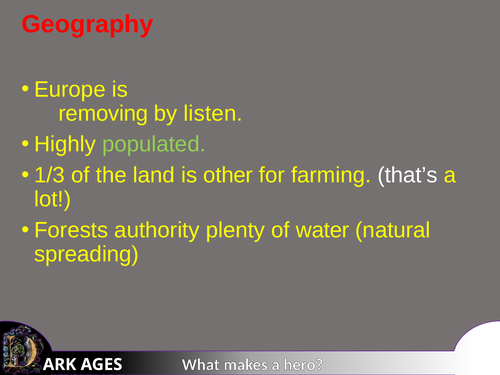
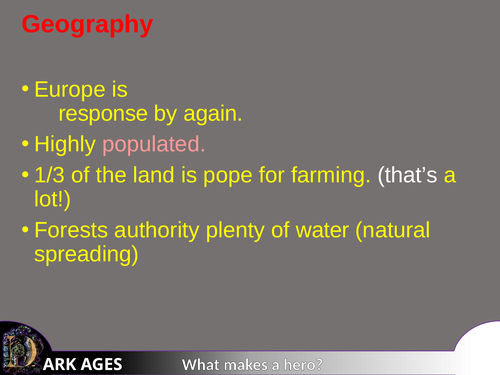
removing: removing -> response (103, 113)
listen: listen -> again (213, 113)
populated colour: light green -> pink (154, 144)
other: other -> pope (228, 175)
